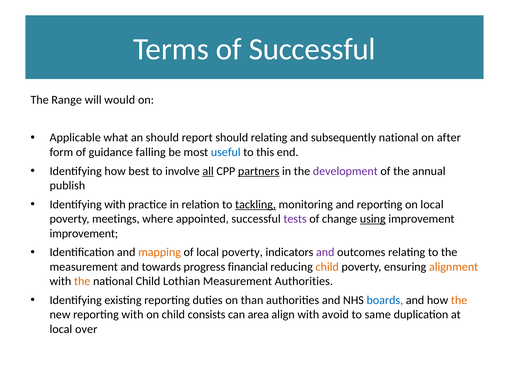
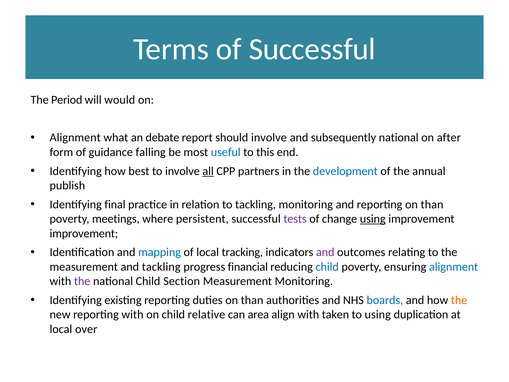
Range: Range -> Period (67, 100)
Applicable: Applicable -> Alignment (75, 138)
an should: should -> debate (162, 138)
should relating: relating -> involve (269, 138)
partners underline: present -> none (259, 171)
development colour: purple -> blue (345, 171)
Identifying with: with -> final (115, 204)
tackling underline: present -> none (256, 204)
reporting on local: local -> than (432, 204)
appointed: appointed -> persistent (202, 219)
mapping colour: orange -> blue (160, 252)
of local poverty: poverty -> tracking (242, 252)
and towards: towards -> tackling (161, 267)
child colour: orange -> blue (327, 267)
alignment colour: orange -> blue (454, 267)
the colour: orange -> purple (82, 281)
Lothian: Lothian -> Section (182, 281)
Measurement Authorities: Authorities -> Monitoring (304, 281)
consists: consists -> relative (206, 314)
avoid: avoid -> taken (335, 314)
to same: same -> using (378, 314)
